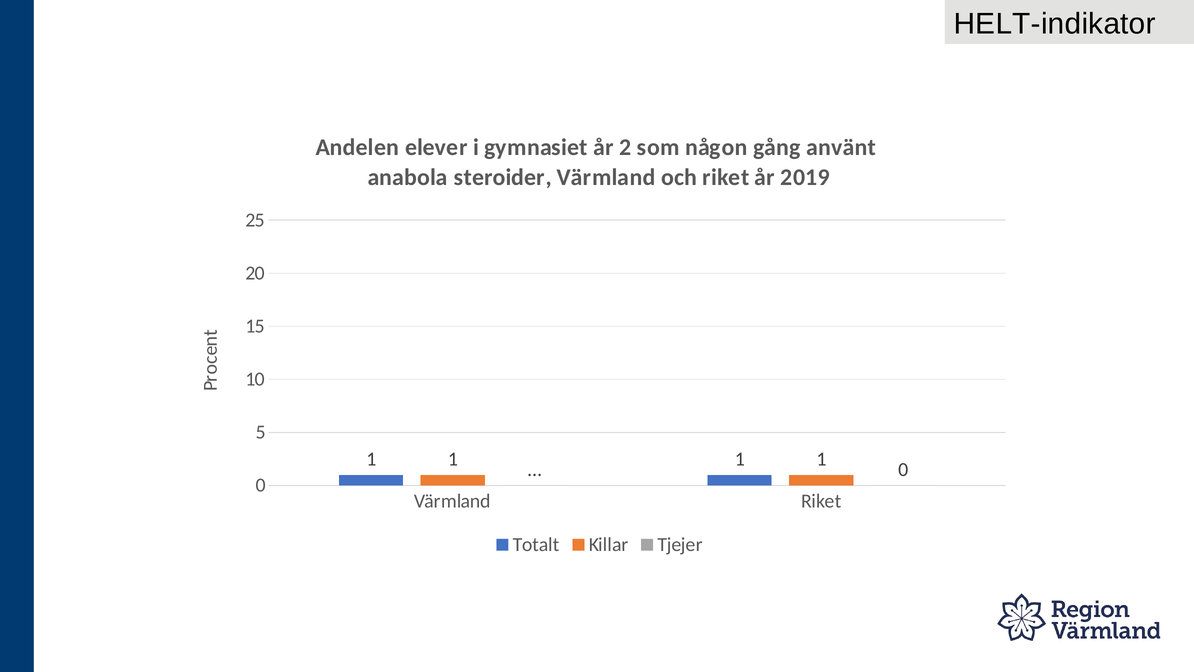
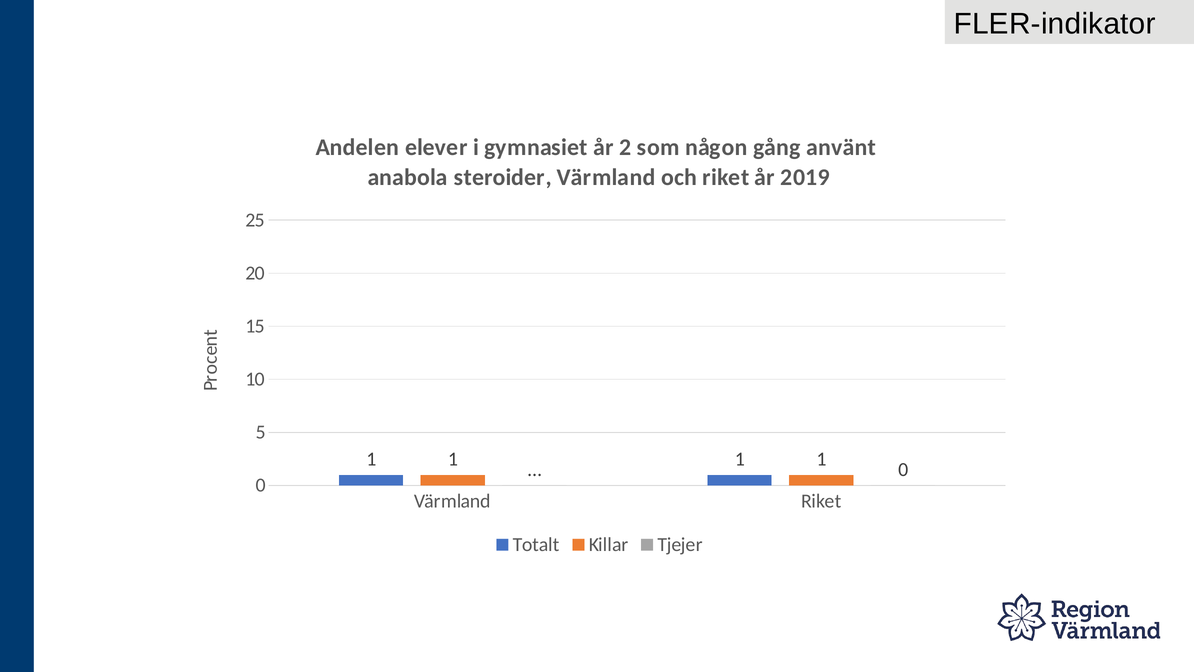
HELT-indikator: HELT-indikator -> FLER-indikator (1055, 24)
